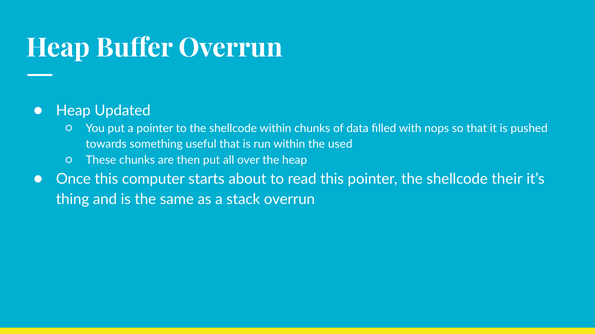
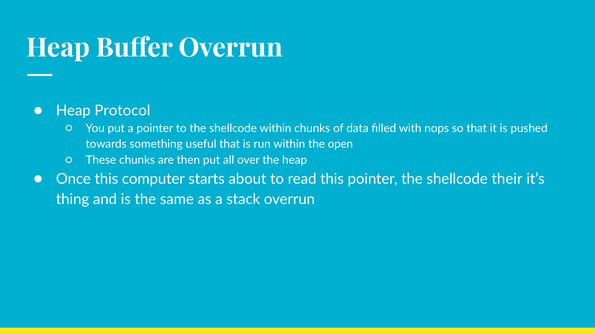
Updated: Updated -> Protocol (122, 111)
used: used -> open (340, 144)
